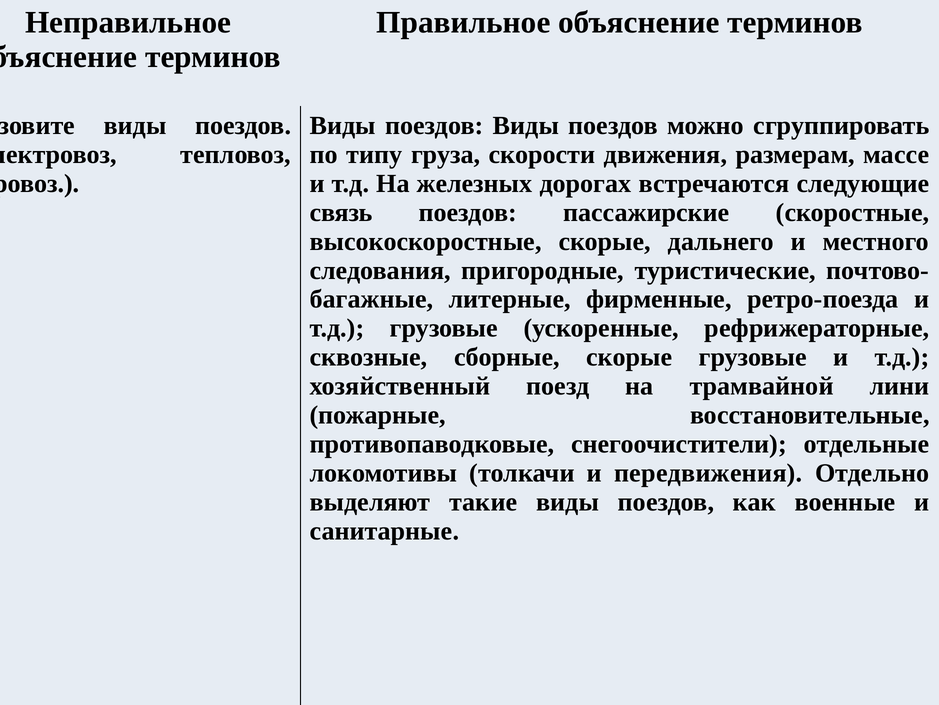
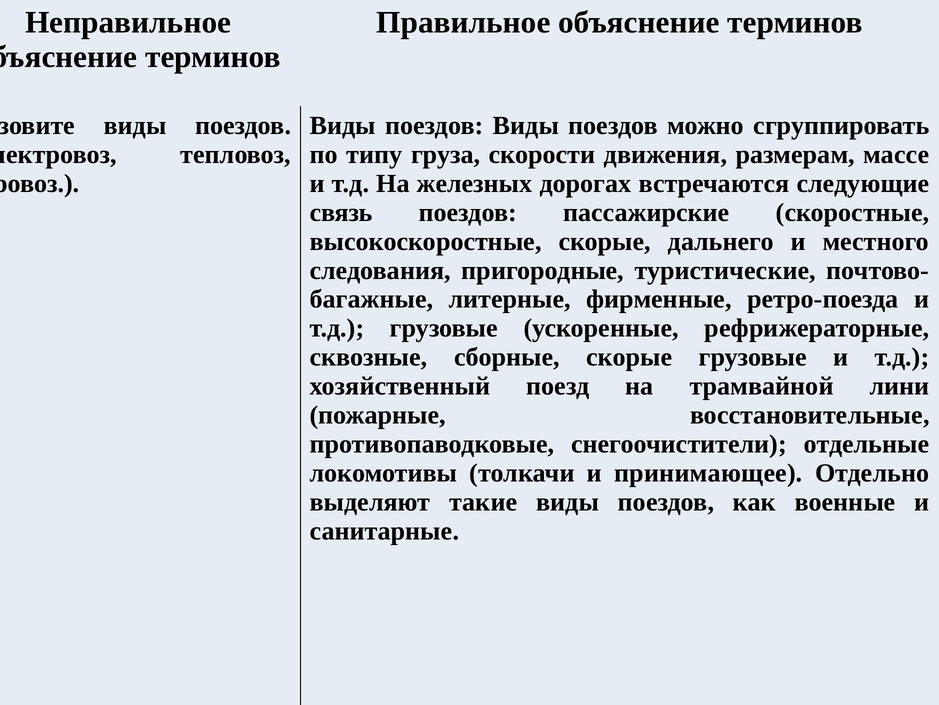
передвижения: передвижения -> принимающее (708, 473)
